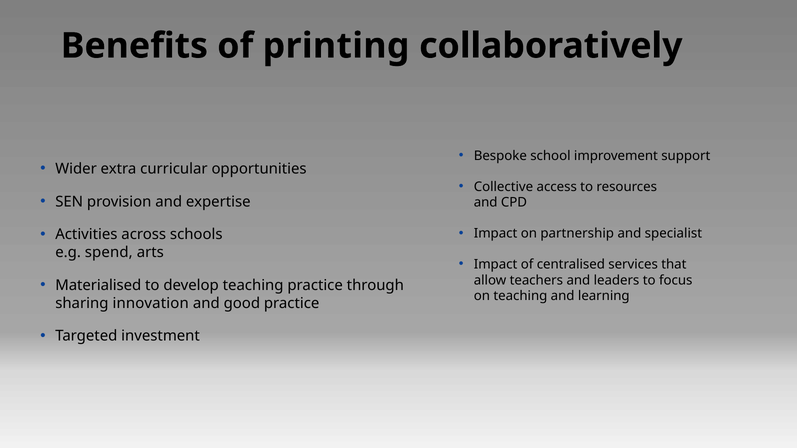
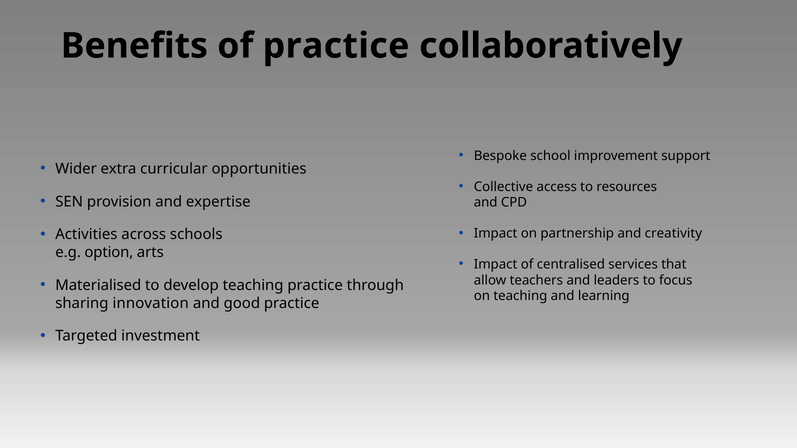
of printing: printing -> practice (336, 46)
specialist: specialist -> creativity (673, 234)
spend: spend -> option (109, 253)
